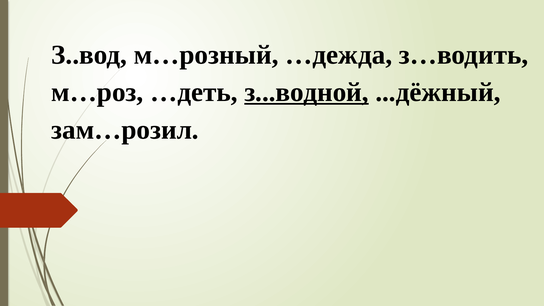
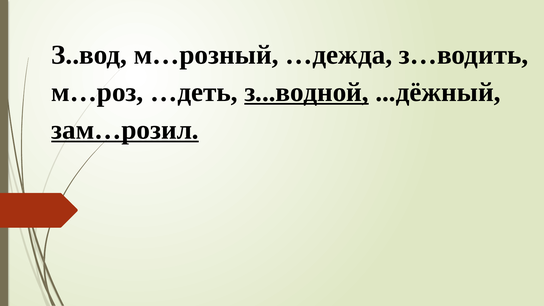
зам…розил underline: none -> present (125, 130)
